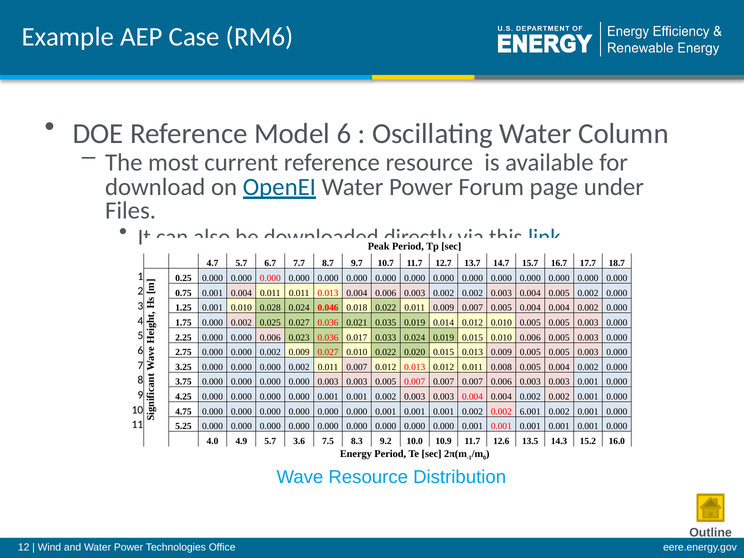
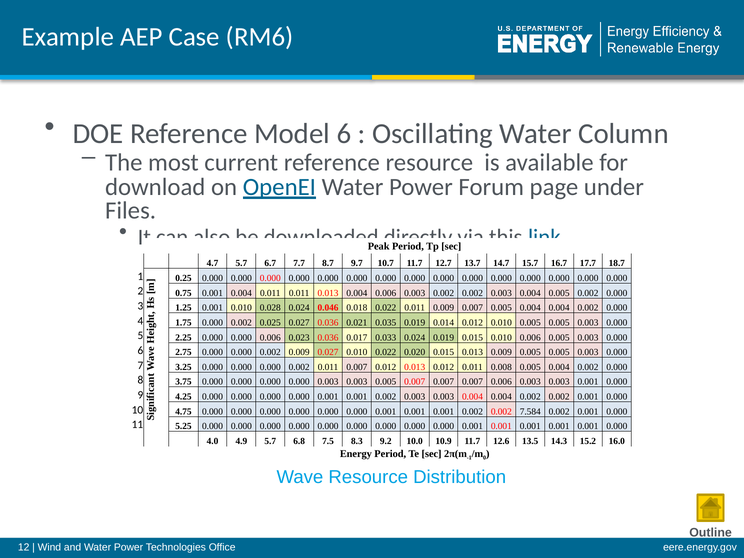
6.001: 6.001 -> 7.584 (530, 412)
3.6: 3.6 -> 6.8 (299, 441)
